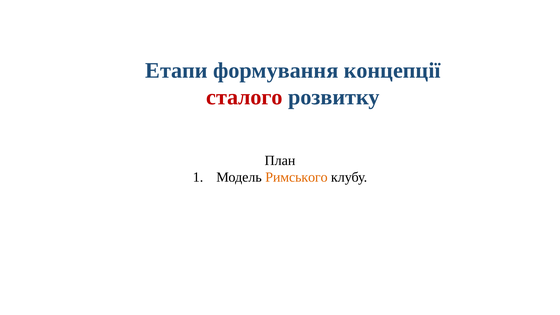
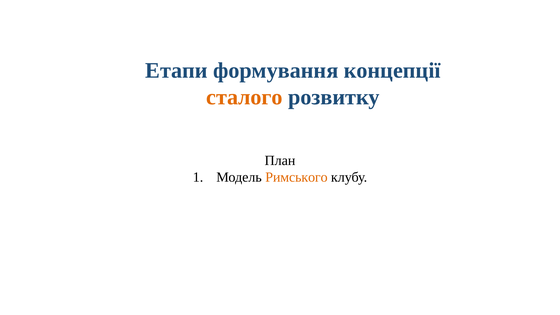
сталого colour: red -> orange (245, 97)
